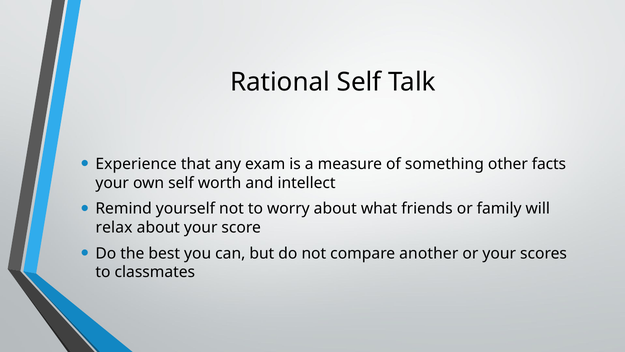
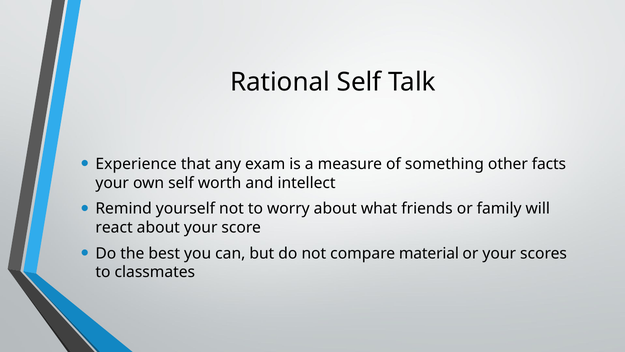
relax: relax -> react (114, 227)
another: another -> material (429, 253)
